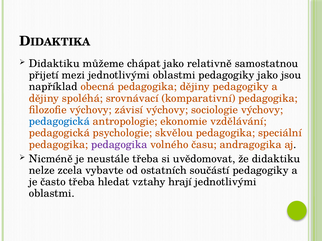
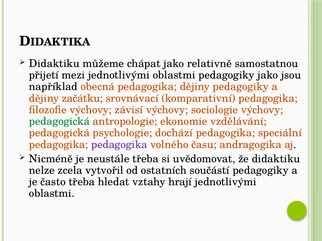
spoléhá: spoléhá -> začátku (82, 98)
pedagogická colour: blue -> green (59, 122)
skvělou: skvělou -> dochází (174, 133)
vybavte: vybavte -> vytvořil (104, 171)
